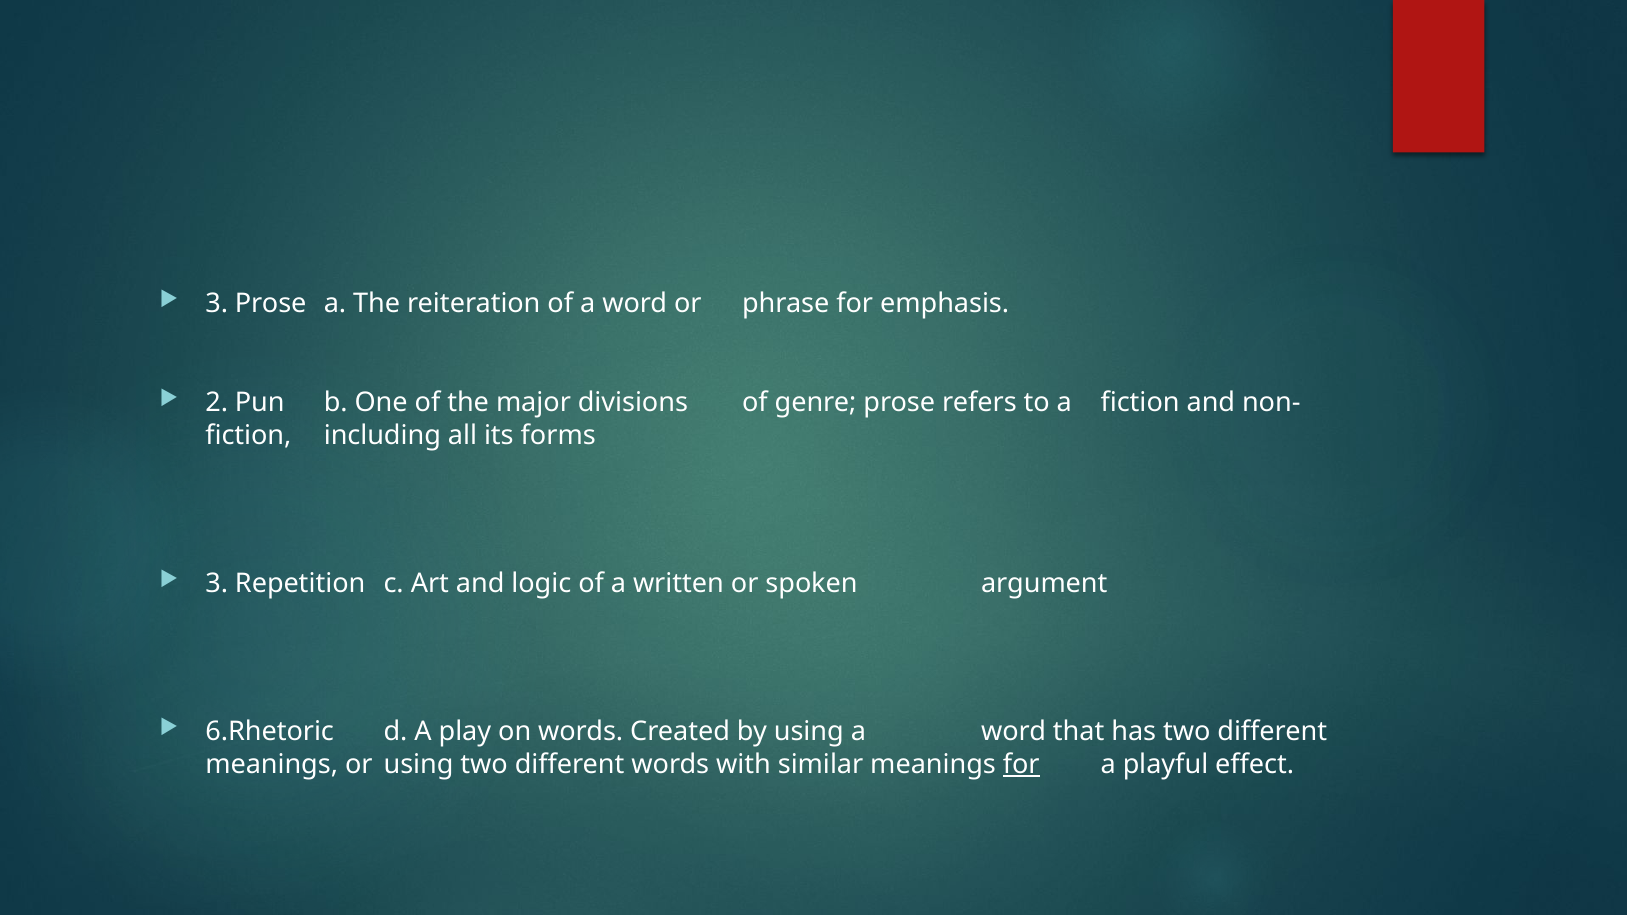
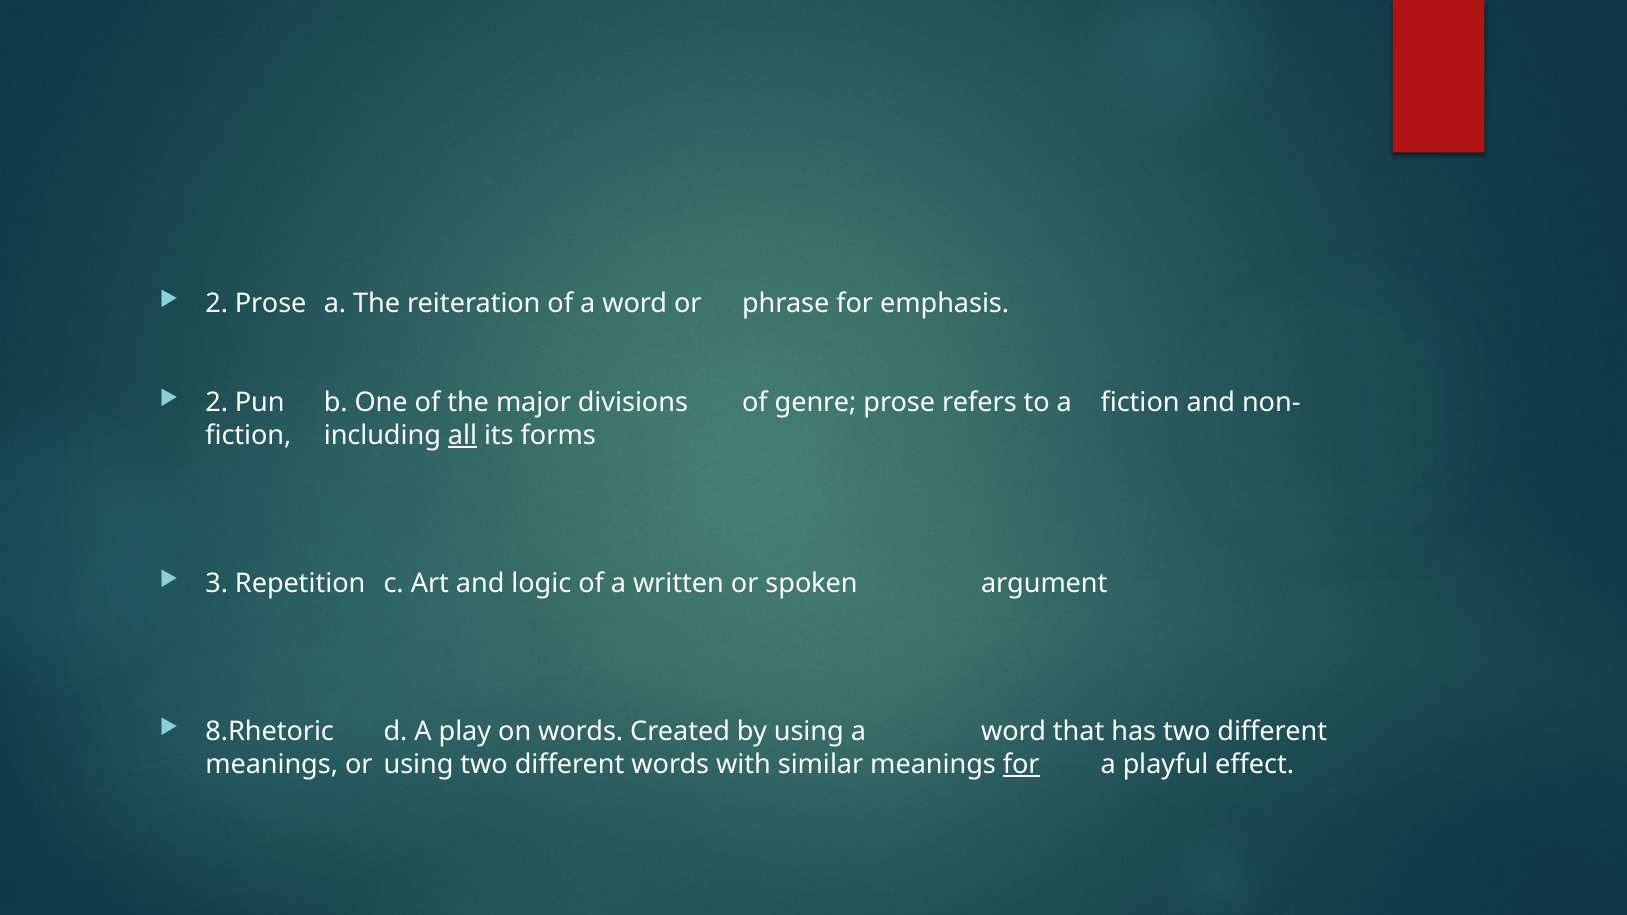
3: 3 -> 2 (217, 304)
all underline: none -> present (463, 435)
6.Rhetoric: 6.Rhetoric -> 8.Rhetoric (270, 732)
